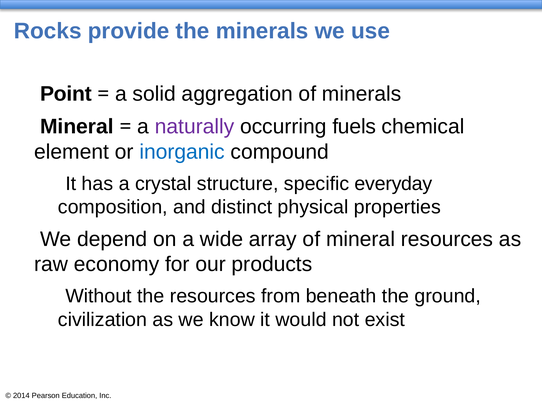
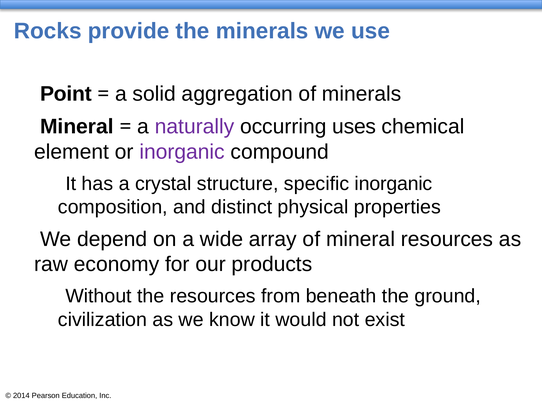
fuels: fuels -> uses (354, 127)
inorganic colour: blue -> purple (182, 152)
specific everyday: everyday -> inorganic (393, 184)
